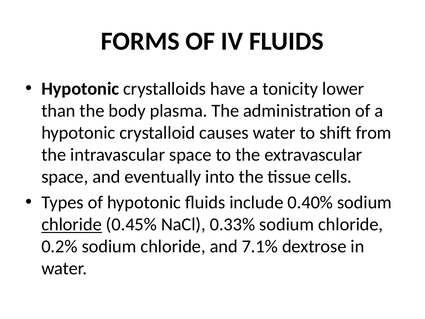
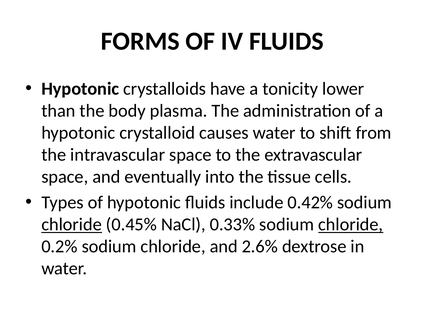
0.40%: 0.40% -> 0.42% (310, 202)
chloride underline: none -> present (351, 224)
7.1%: 7.1% -> 2.6% (260, 246)
